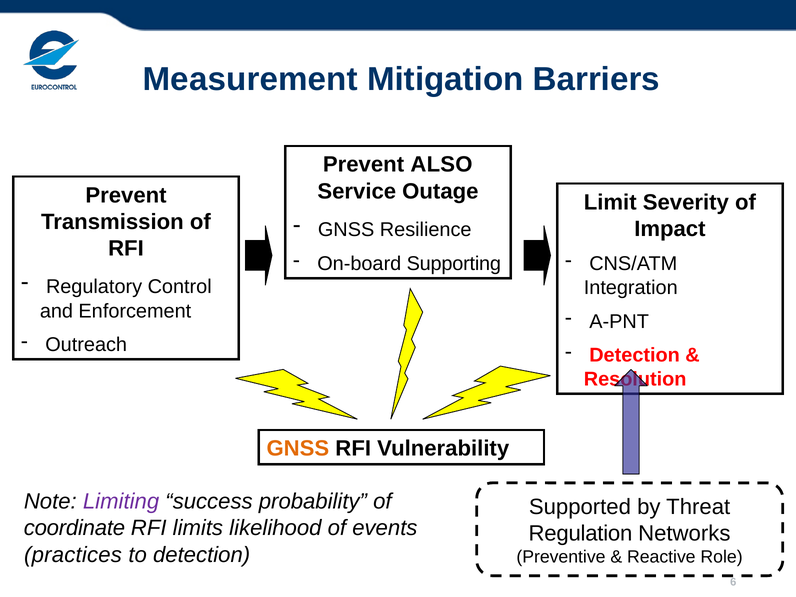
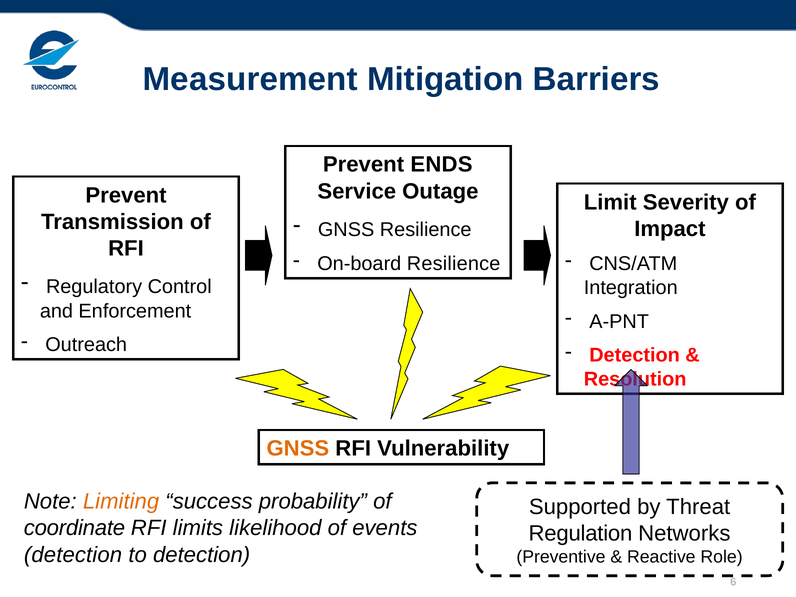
ALSO: ALSO -> ENDS (441, 165)
On-board Supporting: Supporting -> Resilience (454, 264)
Limiting colour: purple -> orange (121, 502)
practices: practices -> detection (73, 555)
